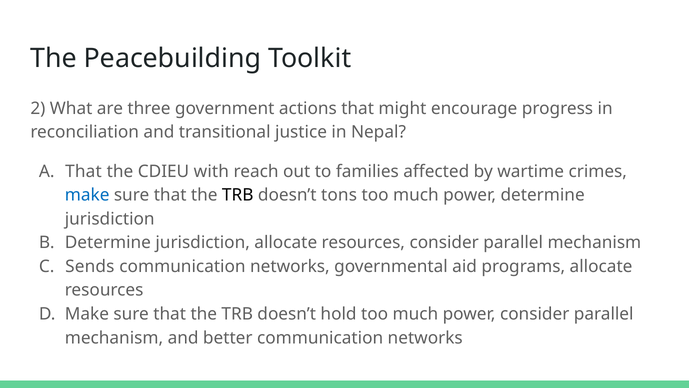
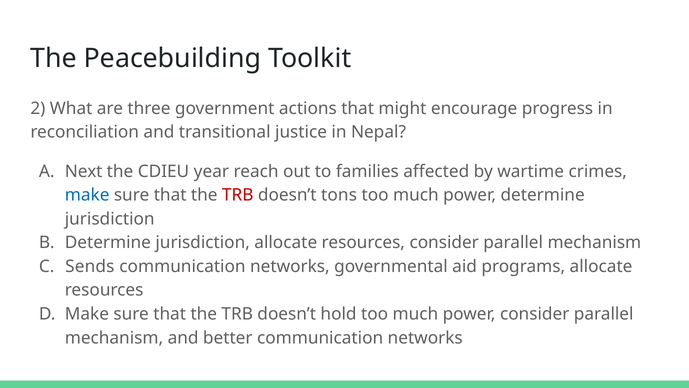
That: That -> Next (84, 171)
with: with -> year (211, 171)
TRB colour: black -> red (238, 195)
